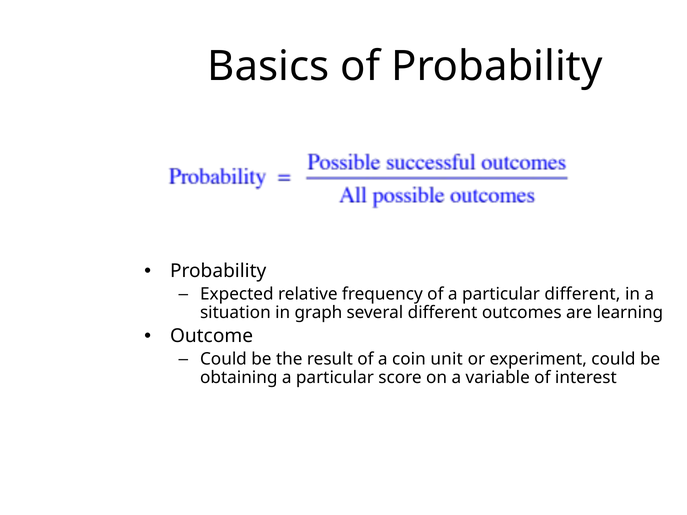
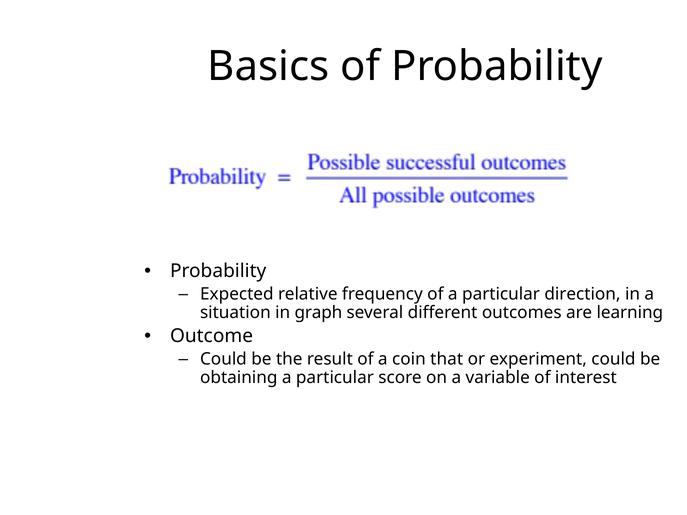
particular different: different -> direction (582, 294)
unit: unit -> that (447, 359)
